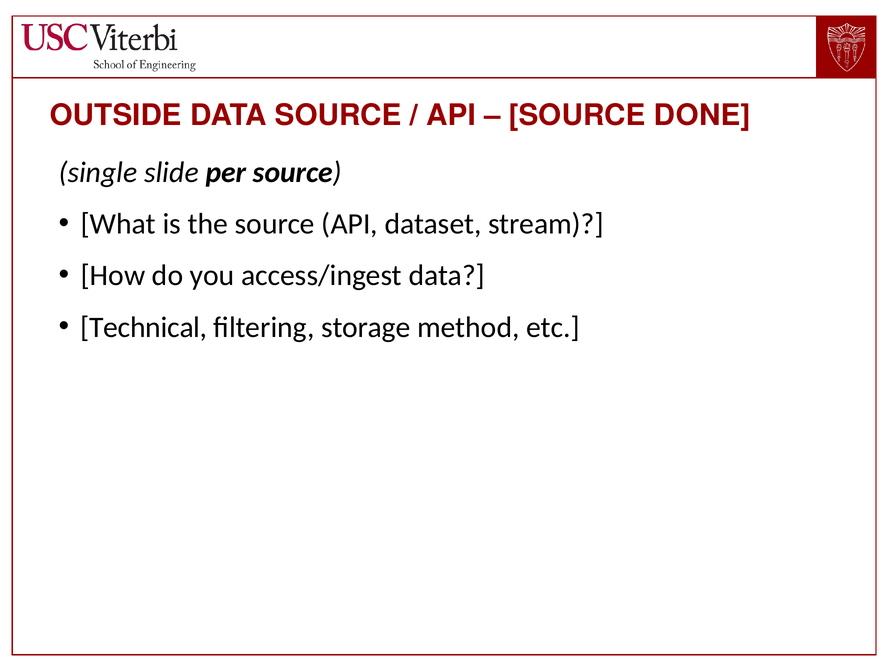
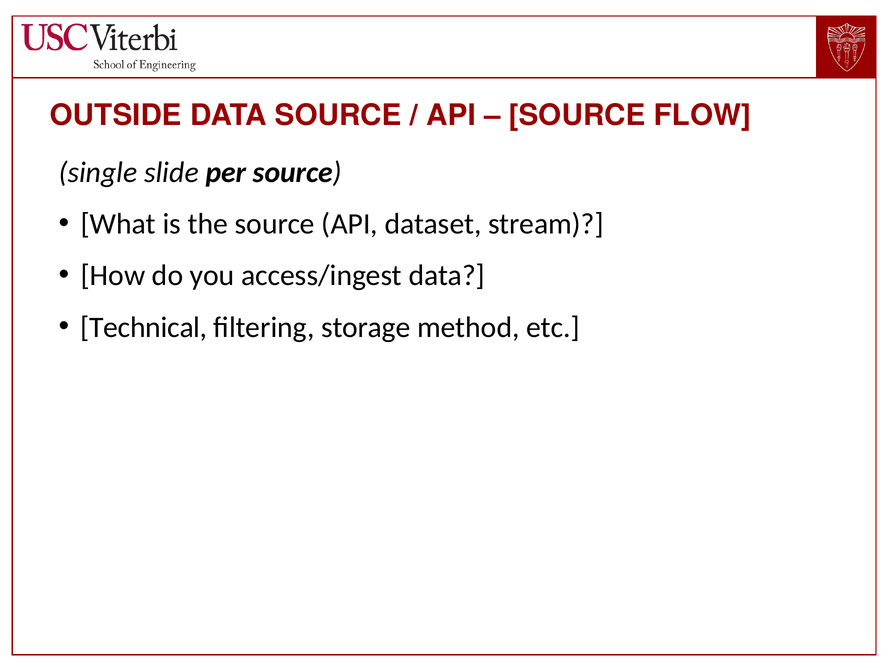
DONE: DONE -> FLOW (702, 115)
